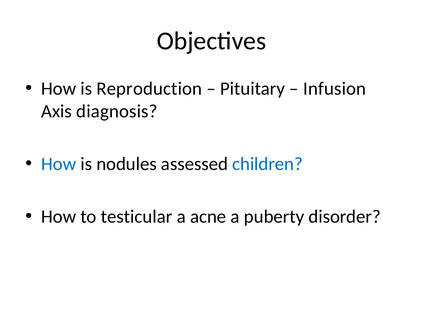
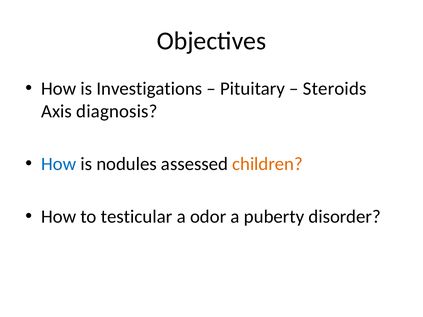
Reproduction: Reproduction -> Investigations (149, 89)
Infusion: Infusion -> Steroids (335, 89)
children colour: blue -> orange (268, 164)
acne: acne -> odor (208, 217)
